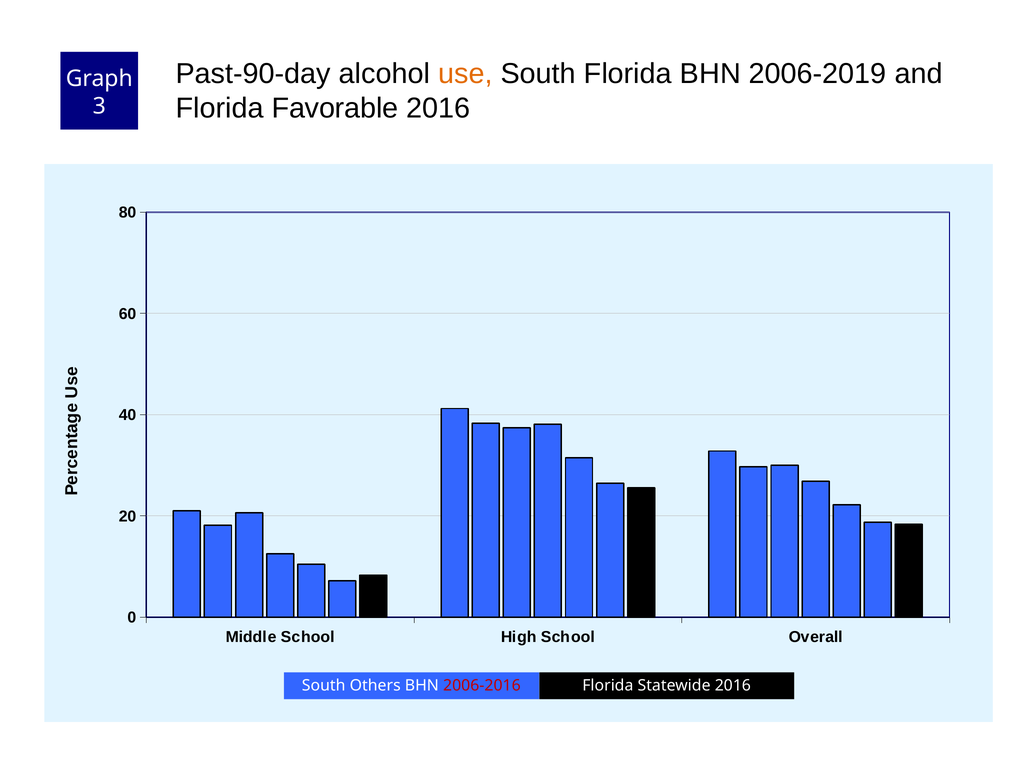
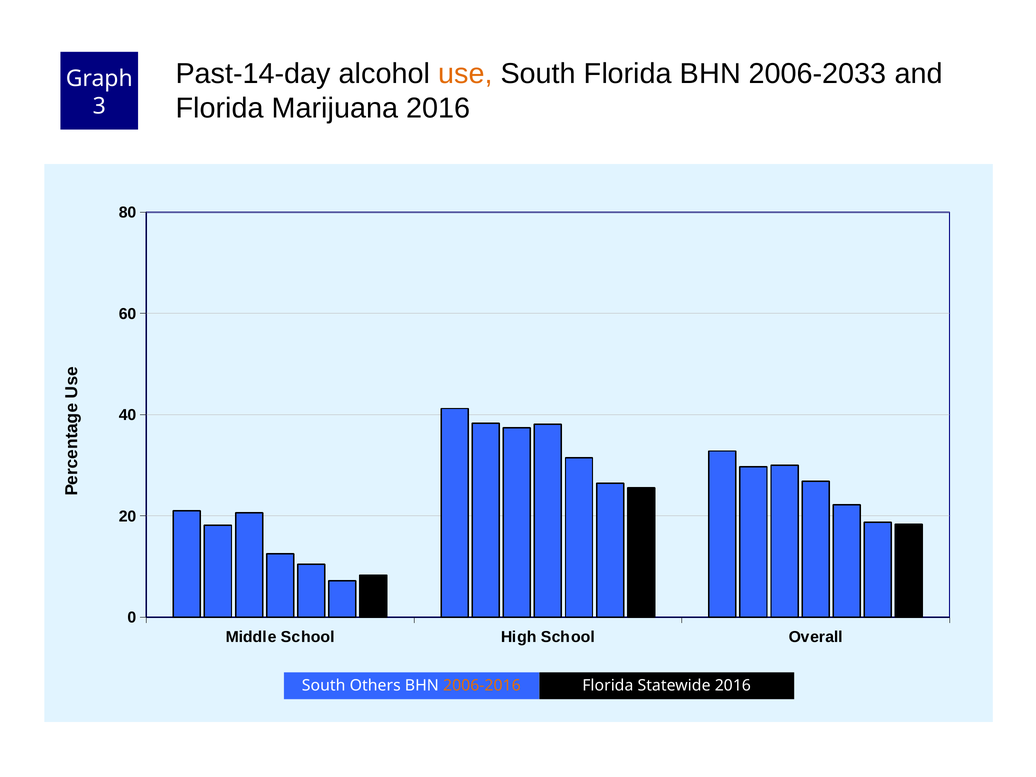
Past-90-day: Past-90-day -> Past-14-day (253, 74)
2006-2019: 2006-2019 -> 2006-2033 (818, 74)
Favorable: Favorable -> Marijuana (335, 108)
2006-2016 colour: red -> orange (482, 686)
